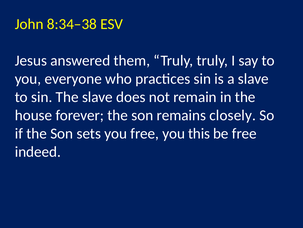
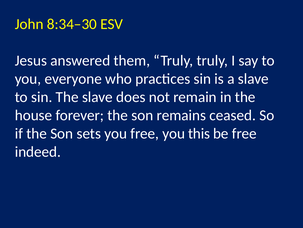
8:34–38: 8:34–38 -> 8:34–30 (72, 24)
closely: closely -> ceased (233, 115)
